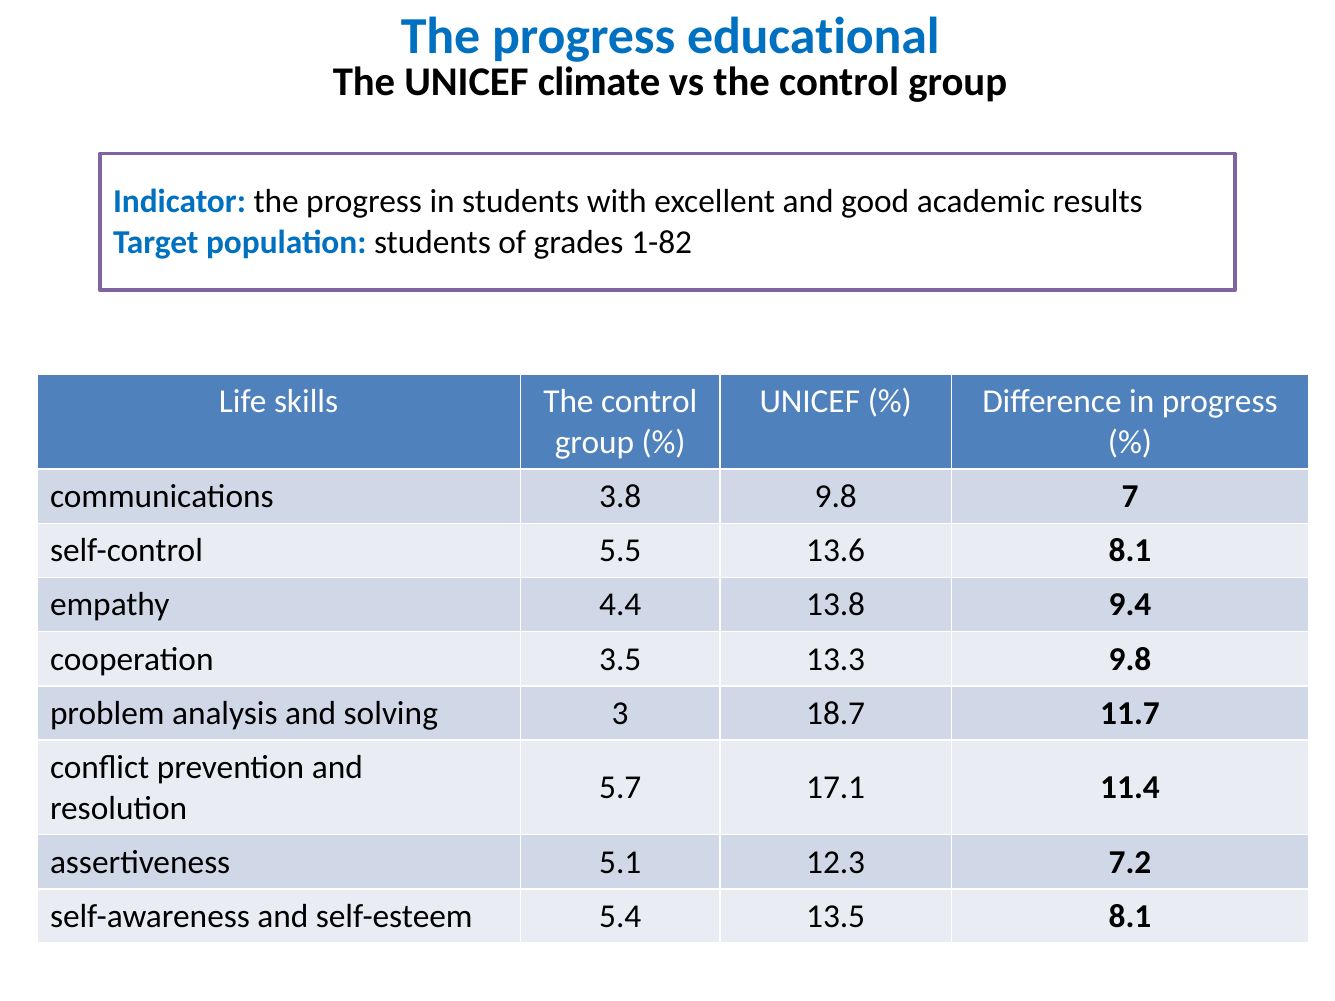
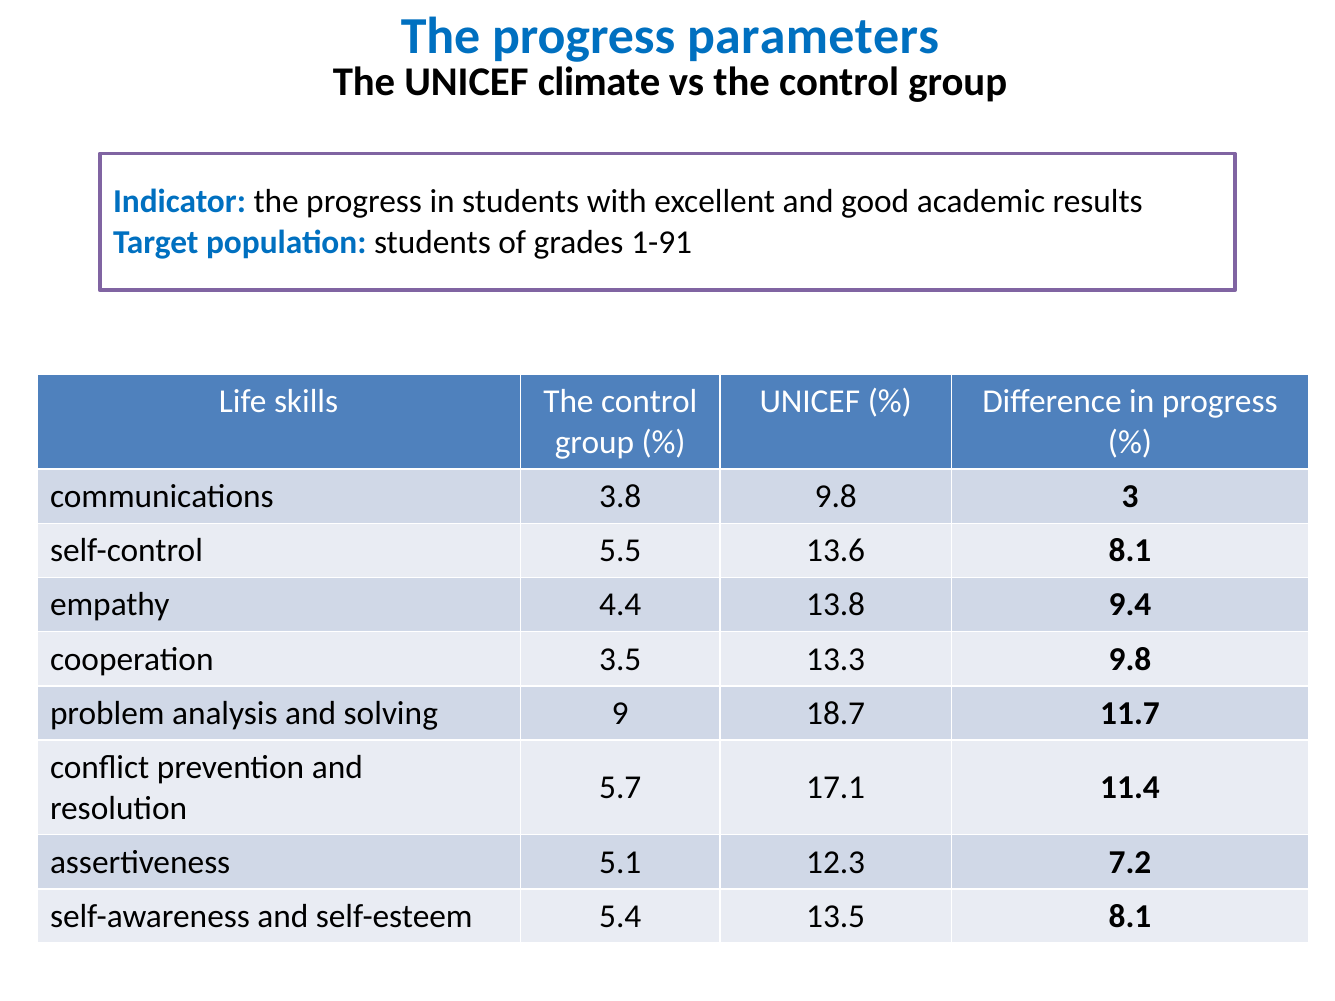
educational: educational -> parameters (813, 37)
1-82: 1-82 -> 1-91 (662, 243)
7: 7 -> 3 (1130, 497)
3: 3 -> 9 (620, 713)
